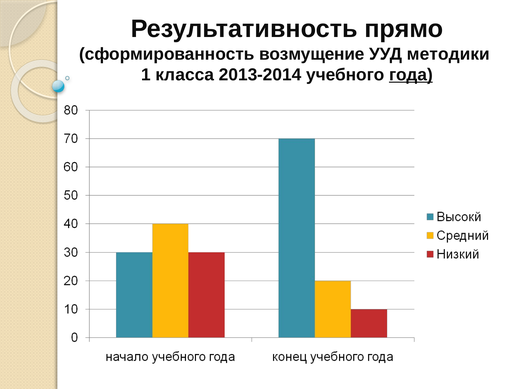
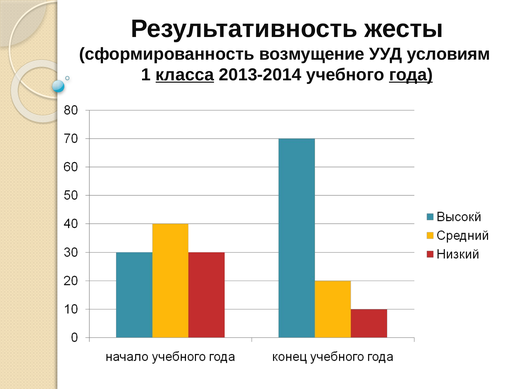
прямо: прямо -> жесты (404, 29)
методики: методики -> условиям (449, 54)
класса underline: none -> present (185, 75)
